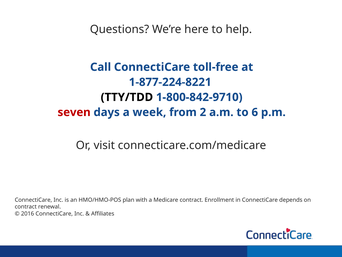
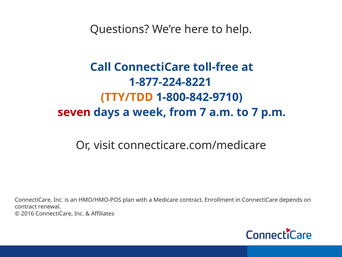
TTY/TDD colour: black -> orange (127, 97)
from 2: 2 -> 7 (203, 112)
to 6: 6 -> 7 (255, 112)
